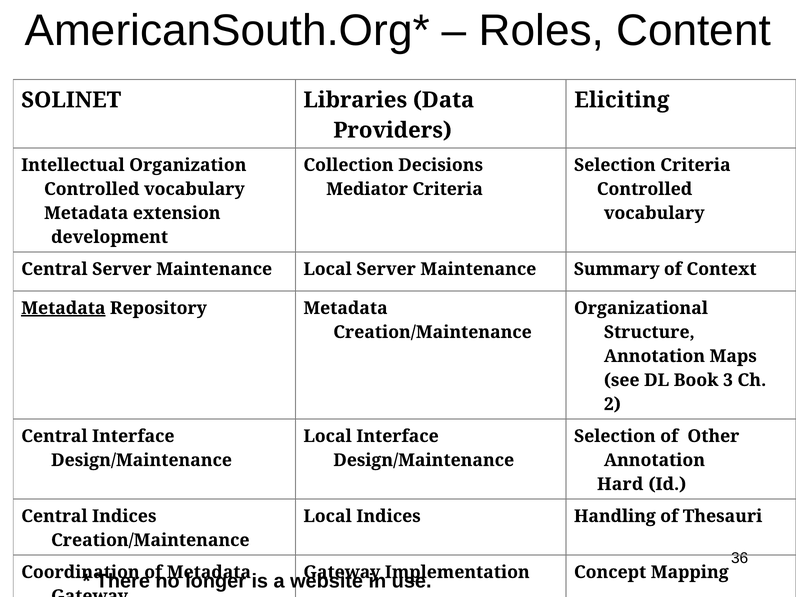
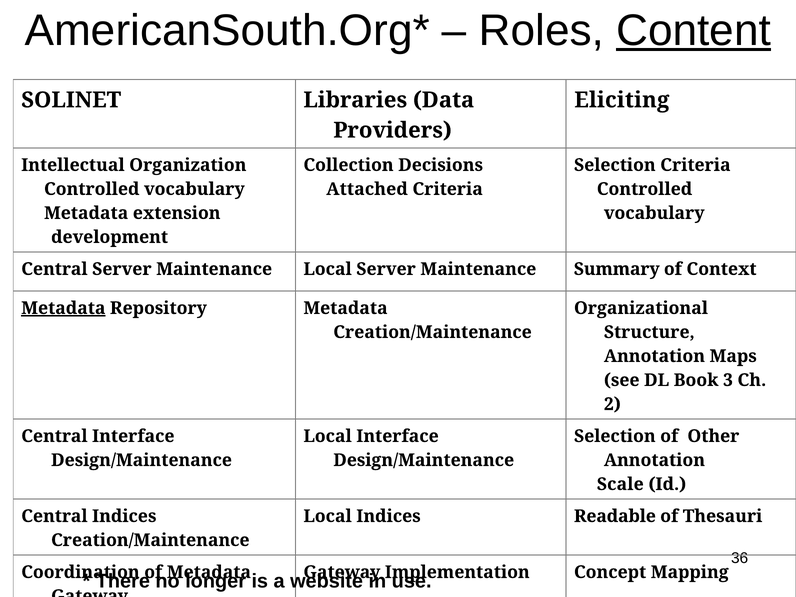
Content underline: none -> present (693, 30)
Mediator: Mediator -> Attached (367, 189)
Hard: Hard -> Scale (620, 484)
Handling: Handling -> Readable (615, 516)
